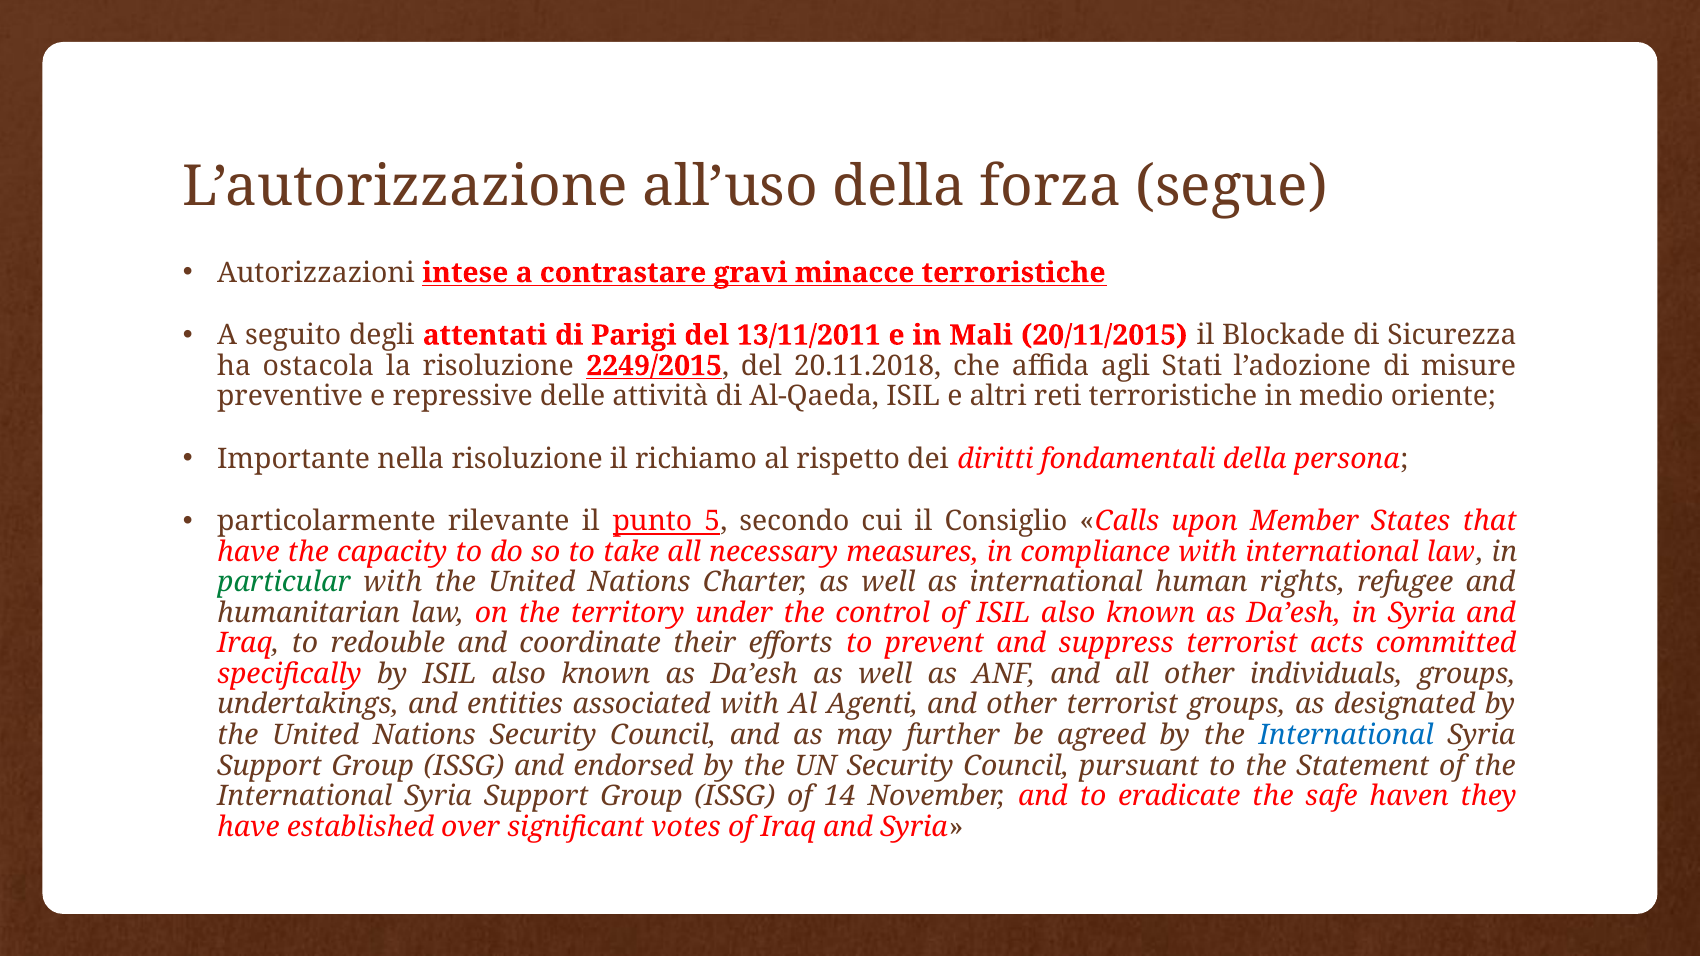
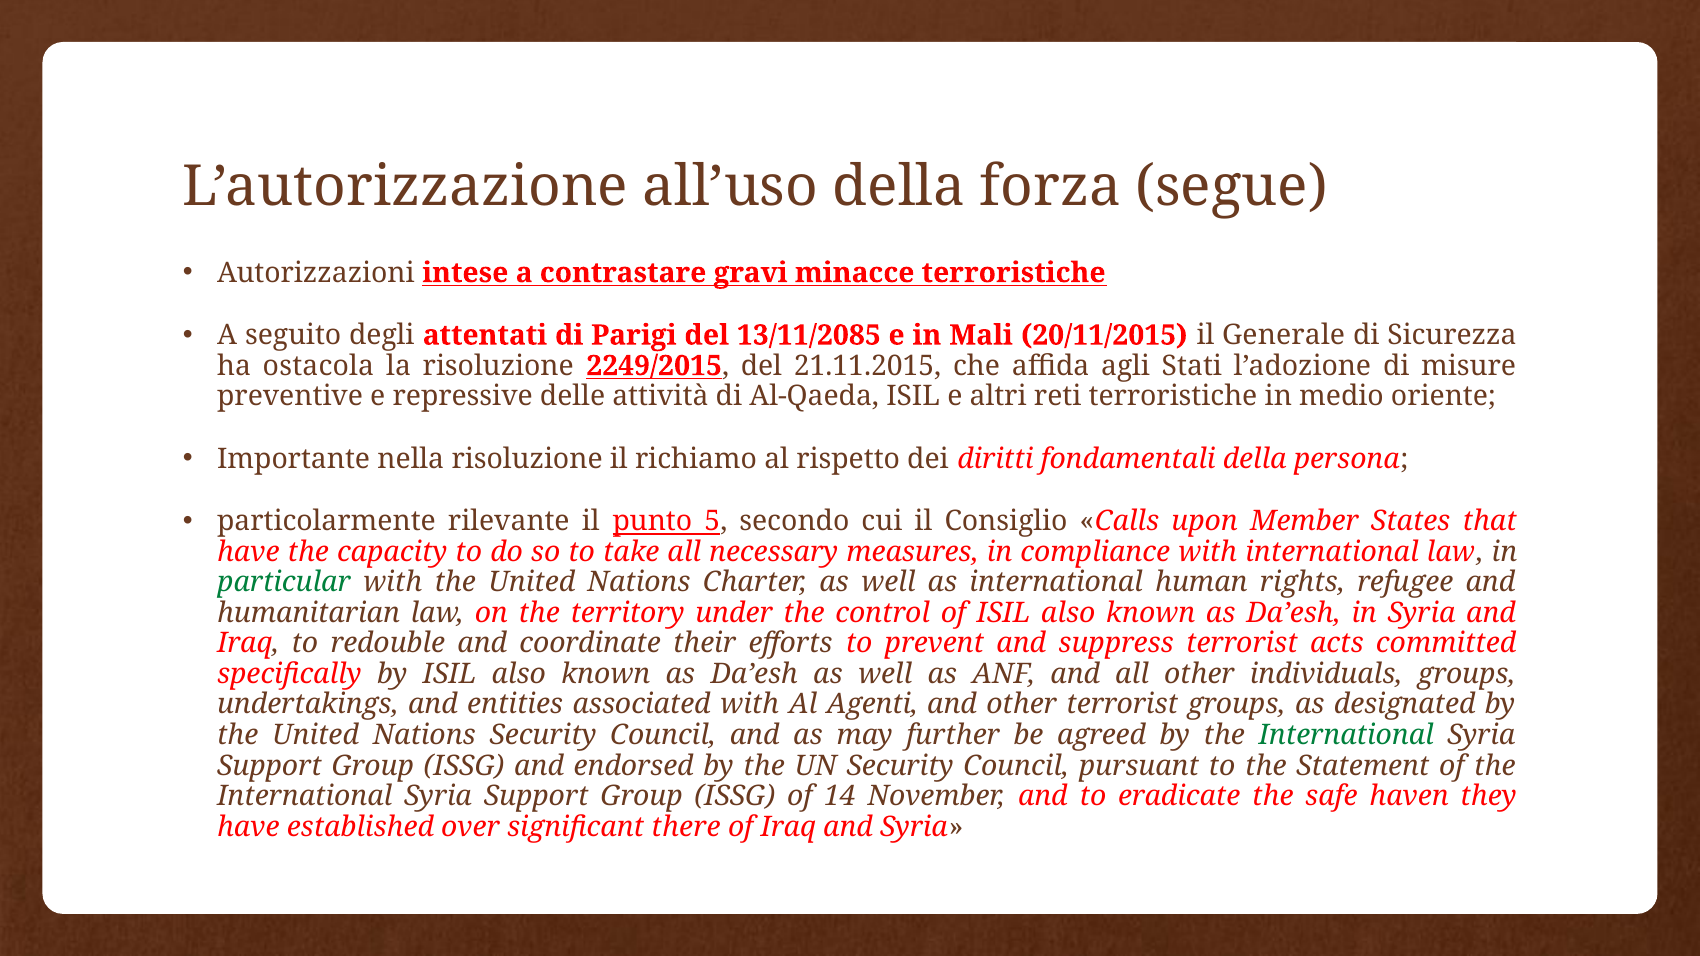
13/11/2011: 13/11/2011 -> 13/11/2085 (809, 335)
Blockade: Blockade -> Generale (1284, 335)
20.11.2018: 20.11.2018 -> 21.11.2015 (868, 366)
International colour: blue -> green (1346, 736)
votes: votes -> there (686, 827)
